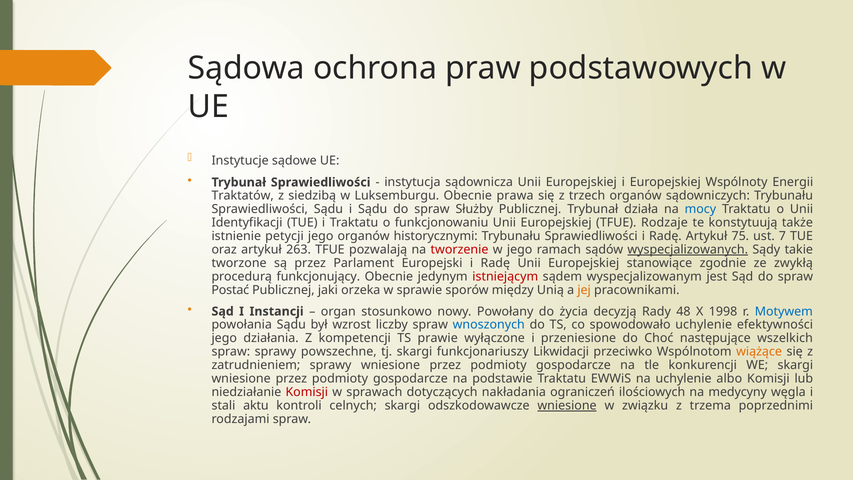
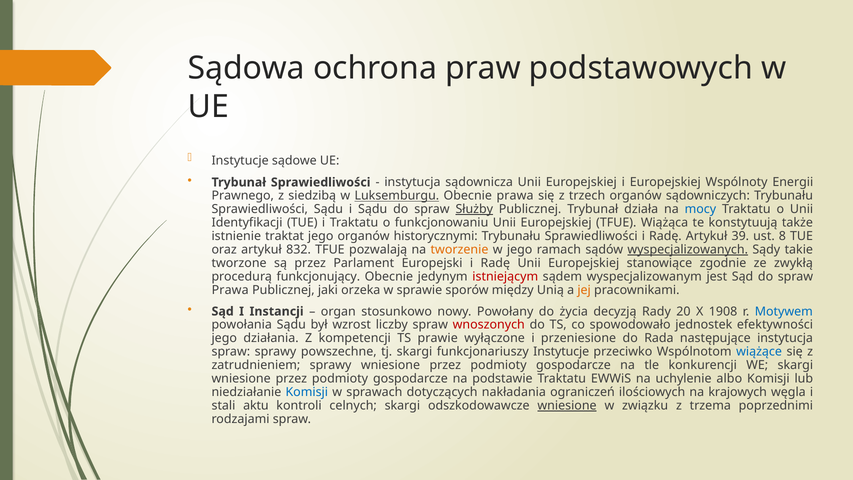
Traktatów: Traktatów -> Prawnego (243, 196)
Luksemburgu underline: none -> present (397, 196)
Służby underline: none -> present (474, 209)
Rodzaje: Rodzaje -> Wiążąca (665, 223)
petycji: petycji -> traktat (285, 236)
75: 75 -> 39 (740, 236)
7: 7 -> 8 (782, 236)
263: 263 -> 832 (299, 249)
tworzenie colour: red -> orange (460, 249)
Postać: Postać -> Prawa (230, 290)
48: 48 -> 20 (683, 311)
1998: 1998 -> 1908 (723, 311)
wnoszonych colour: blue -> red (489, 325)
spowodowało uchylenie: uchylenie -> jednostek (704, 325)
Choć: Choć -> Rada (659, 338)
następujące wszelkich: wszelkich -> instytucja (785, 338)
funkcjonariuszy Likwidacji: Likwidacji -> Instytucje (561, 352)
wiążące colour: orange -> blue (759, 352)
Komisji colour: red -> blue (307, 392)
medycyny: medycyny -> krajowych (738, 392)
